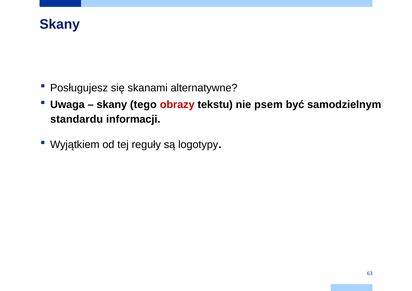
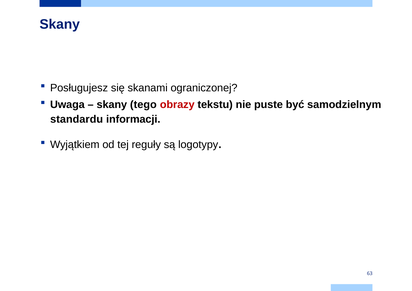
alternatywne: alternatywne -> ograniczonej (204, 88)
psem: psem -> puste (268, 105)
